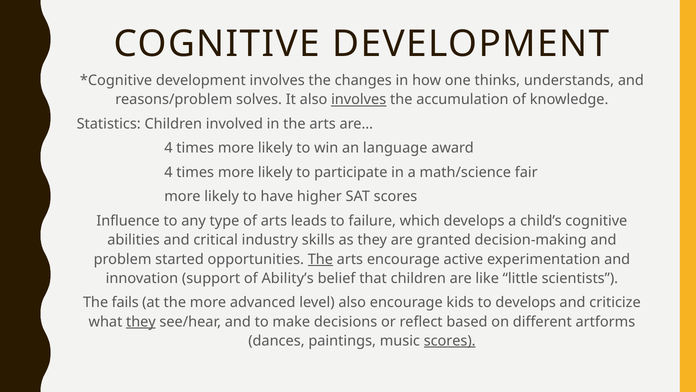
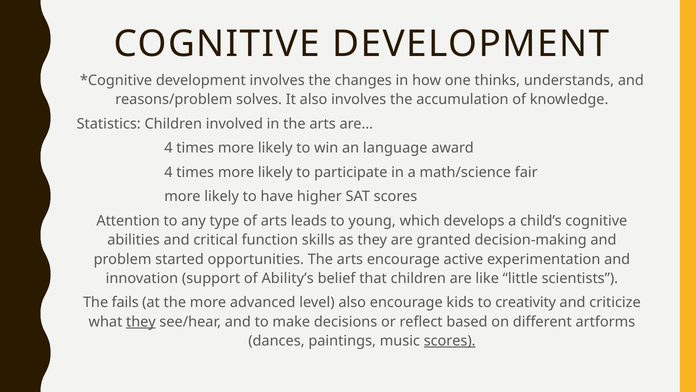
involves underline: present -> none (359, 100)
Influence: Influence -> Attention (128, 221)
failure: failure -> young (372, 221)
industry: industry -> function (270, 240)
The underline: present -> none (320, 259)
to develops: develops -> creativity (526, 302)
